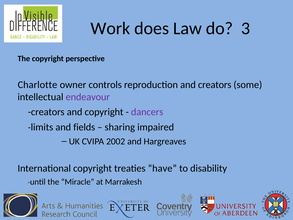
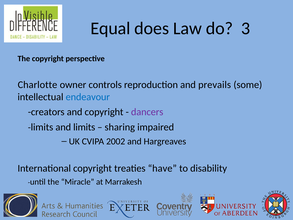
Work: Work -> Equal (110, 28)
and creators: creators -> prevails (215, 85)
endeavour colour: purple -> blue (88, 97)
and fields: fields -> limits (84, 127)
